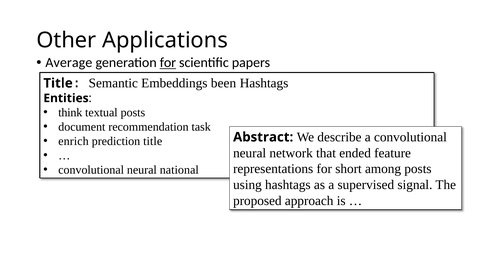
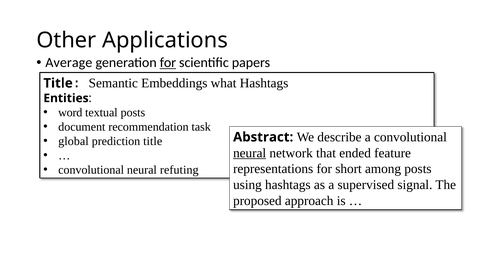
been: been -> what (224, 83)
think: think -> word (70, 113)
enrich: enrich -> global (73, 141)
neural underline: none -> present (250, 153)
national: national -> refuting (179, 170)
